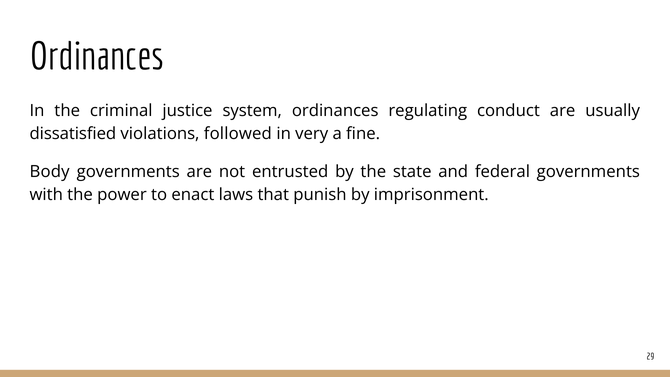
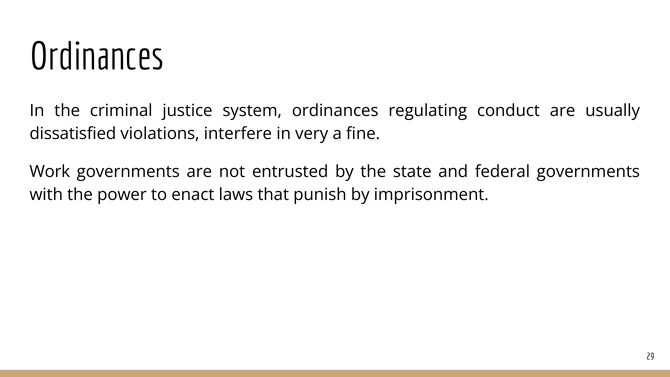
followed: followed -> interfere (238, 134)
Body: Body -> Work (50, 172)
